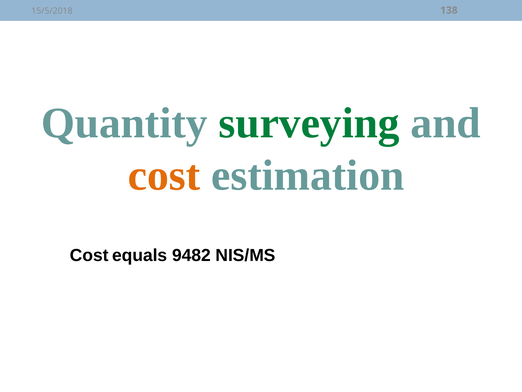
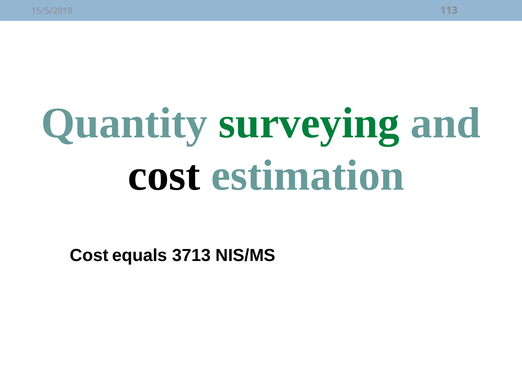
138: 138 -> 113 (449, 10)
cost colour: orange -> black (164, 175)
9482: 9482 -> 3713 (191, 255)
